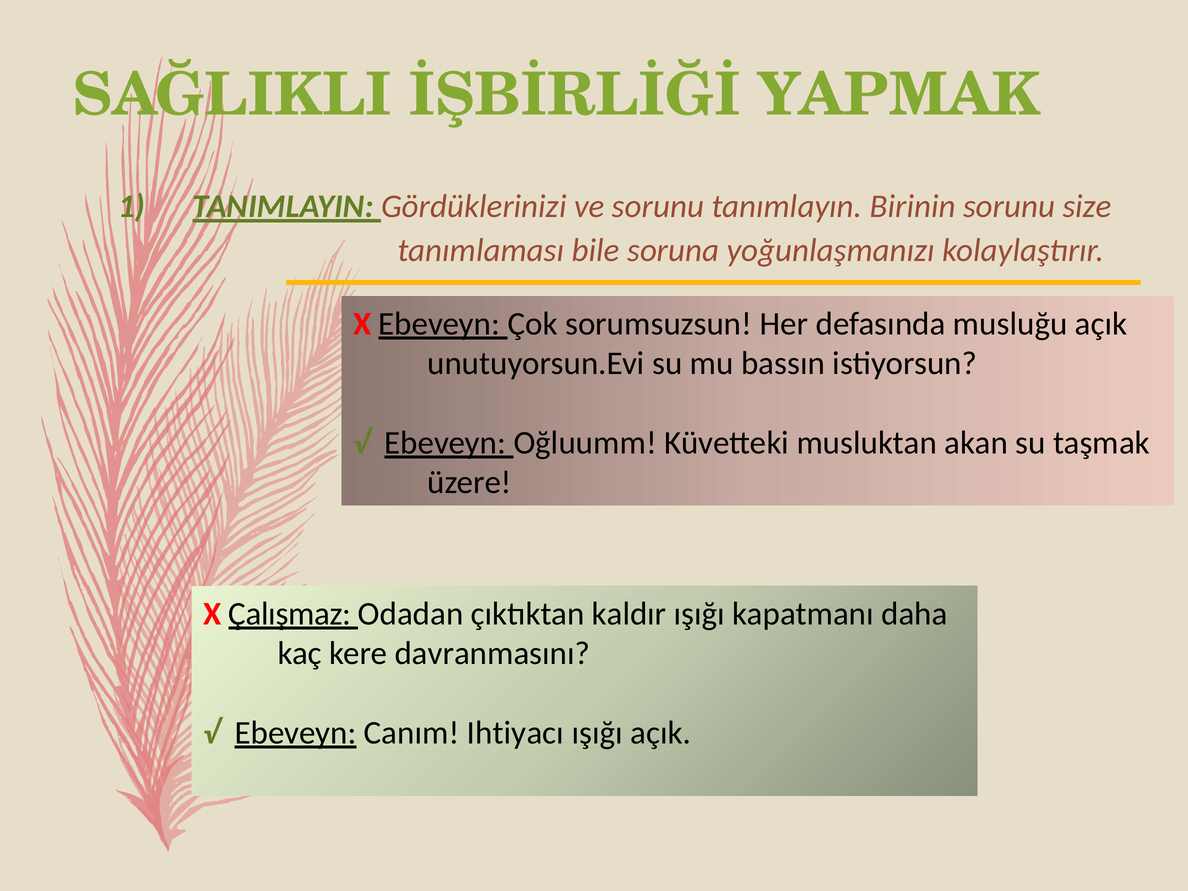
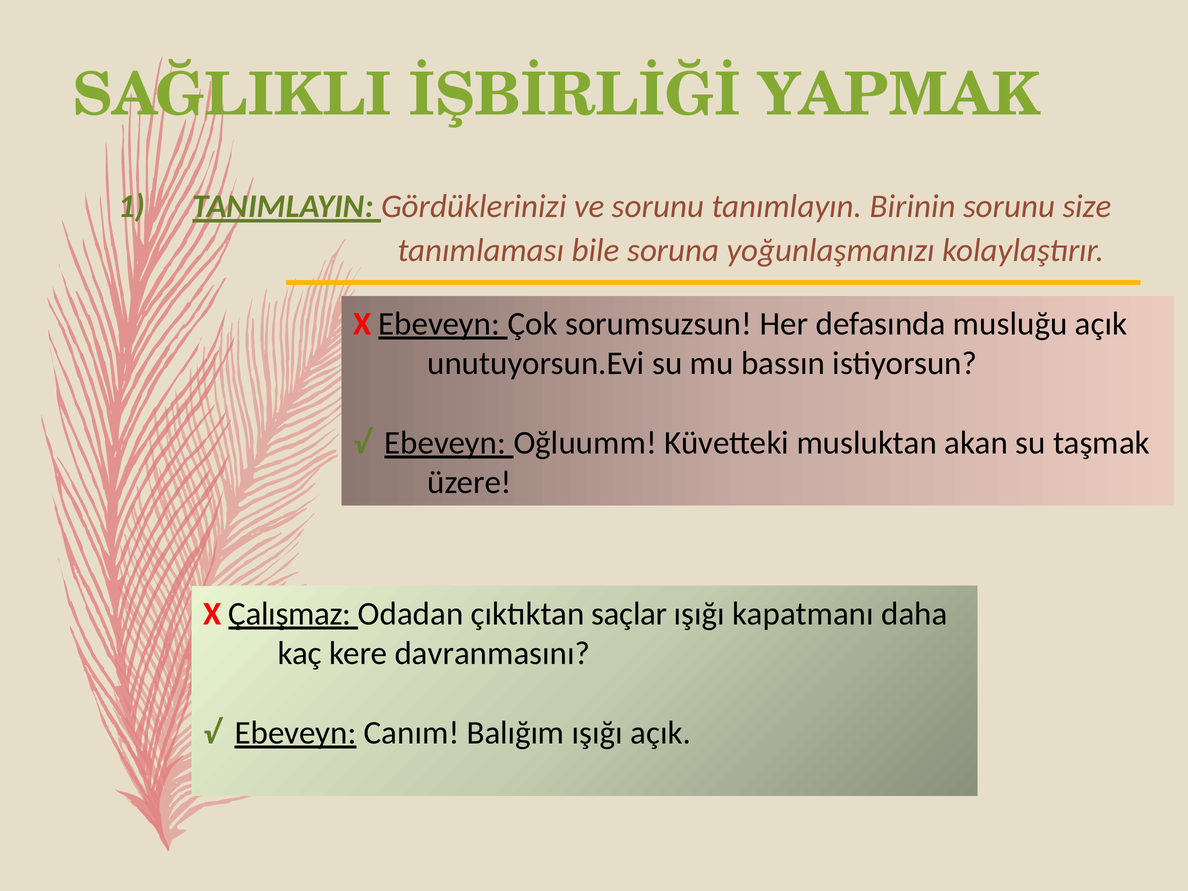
kaldır: kaldır -> saçlar (629, 614)
Ihtiyacı: Ihtiyacı -> Balığım (516, 733)
